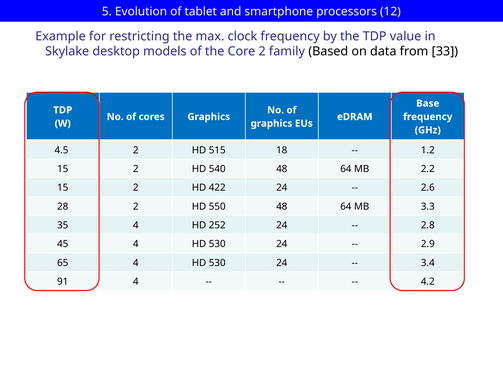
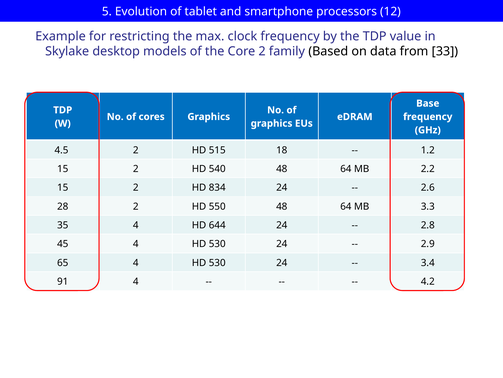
422: 422 -> 834 (217, 187)
252: 252 -> 644 (217, 225)
